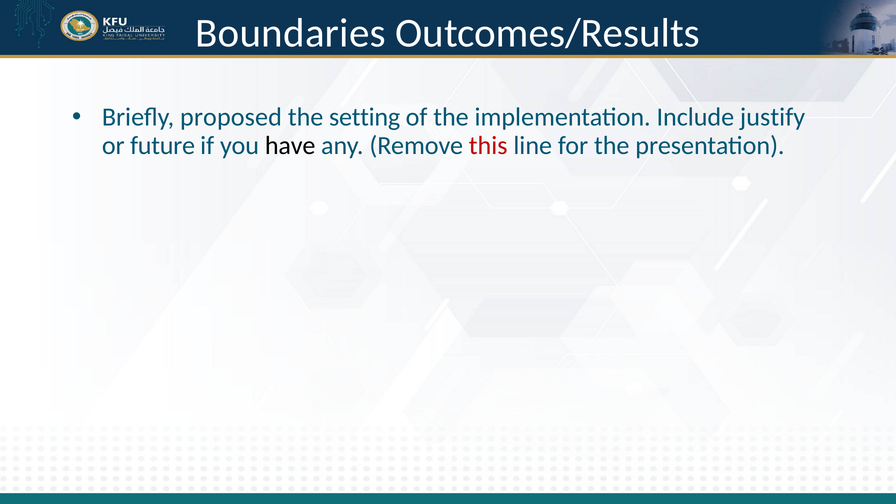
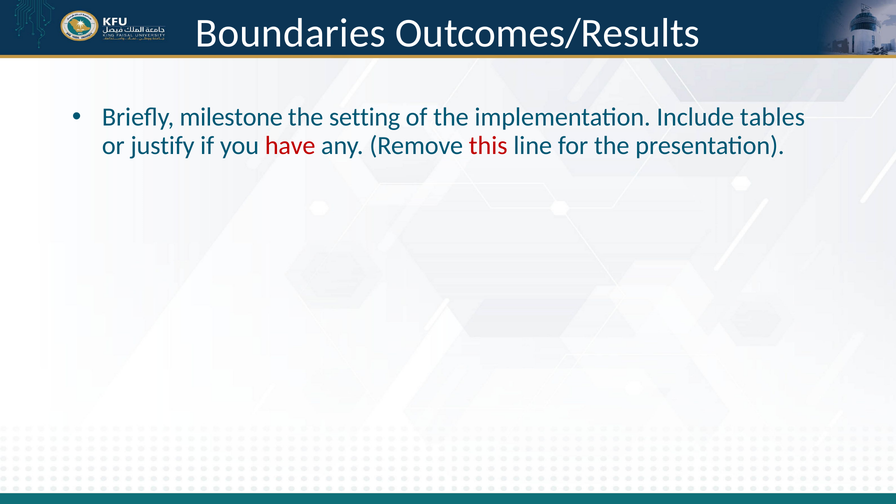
proposed: proposed -> milestone (231, 117)
justify: justify -> tables (773, 117)
future: future -> justify (163, 146)
have colour: black -> red (290, 146)
